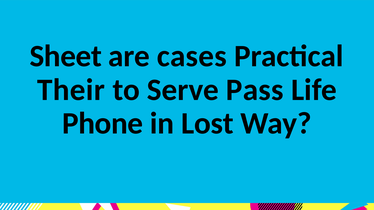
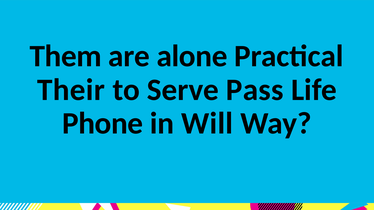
Sheet: Sheet -> Them (66, 56)
cases: cases -> alone (192, 56)
Lost: Lost -> Will (207, 124)
